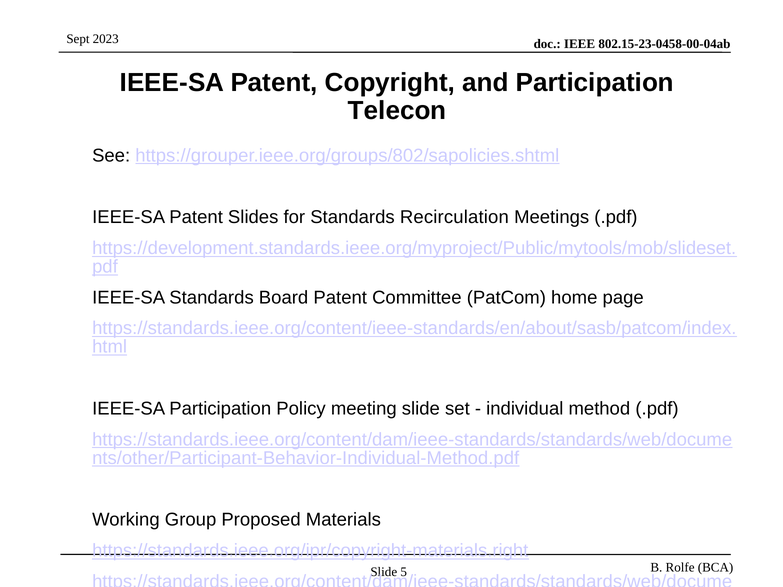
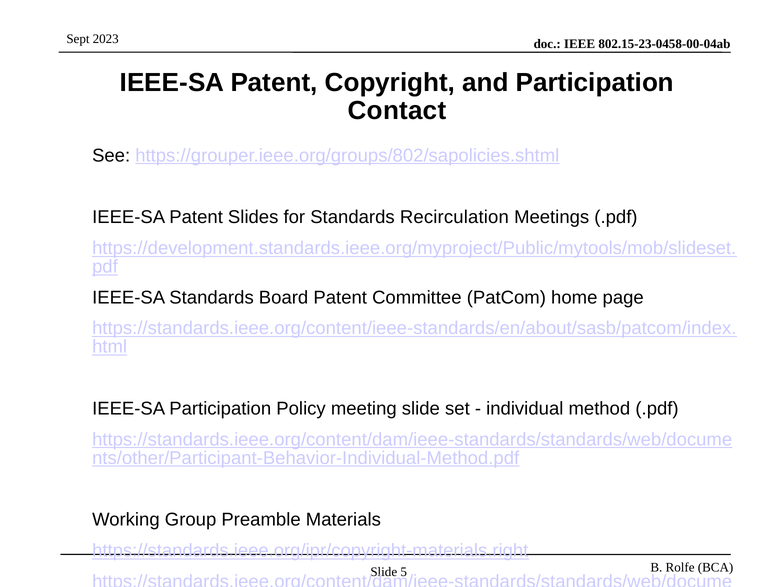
Telecon: Telecon -> Contact (397, 111)
Proposed: Proposed -> Preamble (261, 520)
